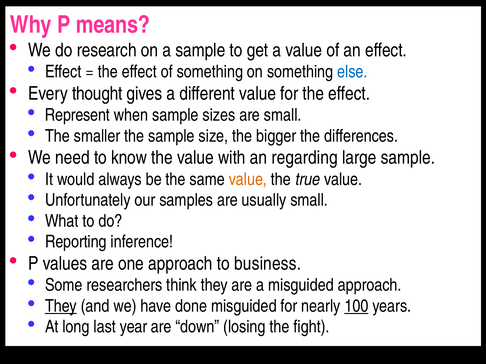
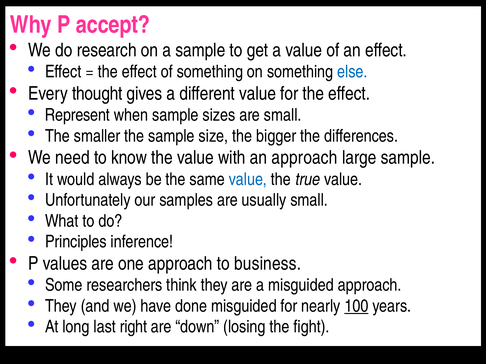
means: means -> accept (113, 25)
an regarding: regarding -> approach (305, 158)
value colour: orange -> blue (248, 180)
Reporting: Reporting -> Principles (76, 242)
They underline: present -> none (61, 306)
year: year -> right (133, 327)
